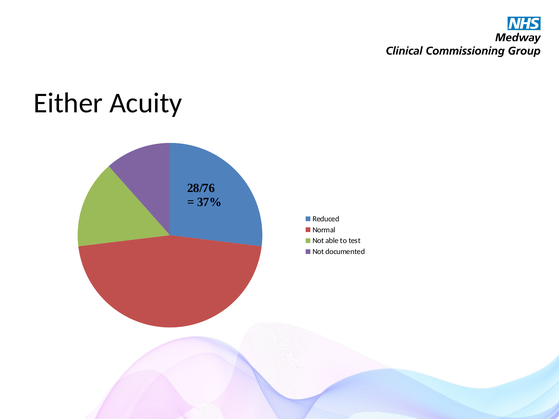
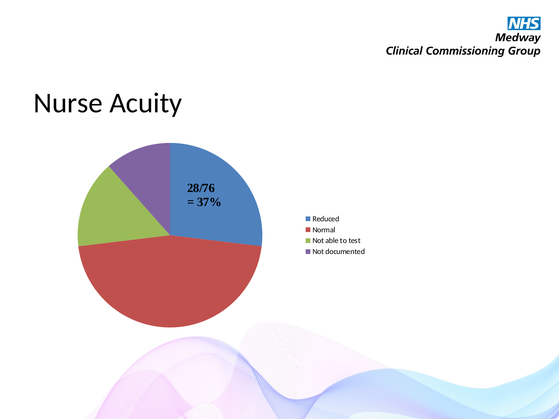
Either: Either -> Nurse (68, 103)
